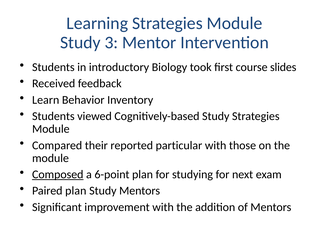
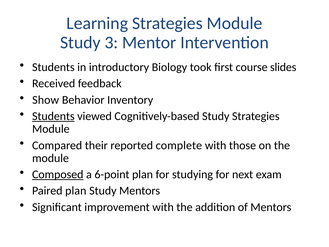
Learn: Learn -> Show (46, 100)
Students underline: none -> present (53, 116)
particular: particular -> complete (179, 145)
